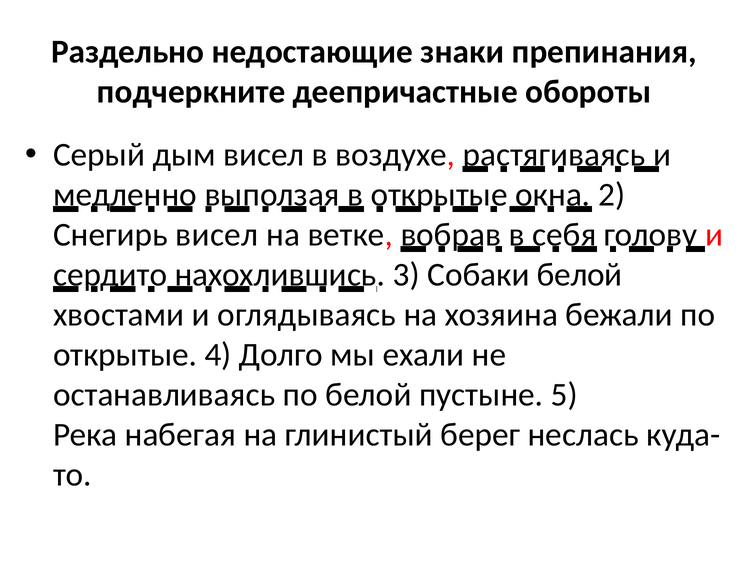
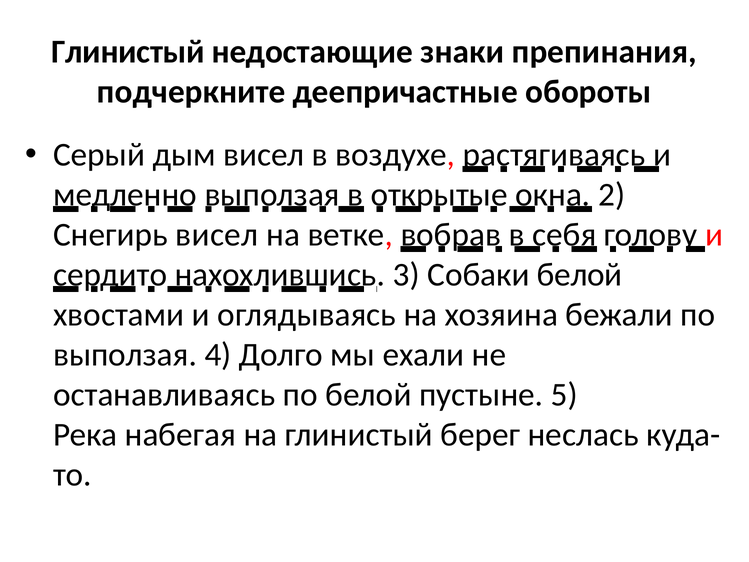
Раздельно: Раздельно -> Глинистый (128, 52)
открытые: открытые -> выползая (125, 355)
